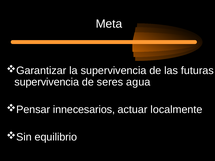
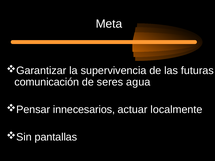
supervivencia: supervivencia -> comunicación (47, 82)
equilibrio: equilibrio -> pantallas (56, 137)
